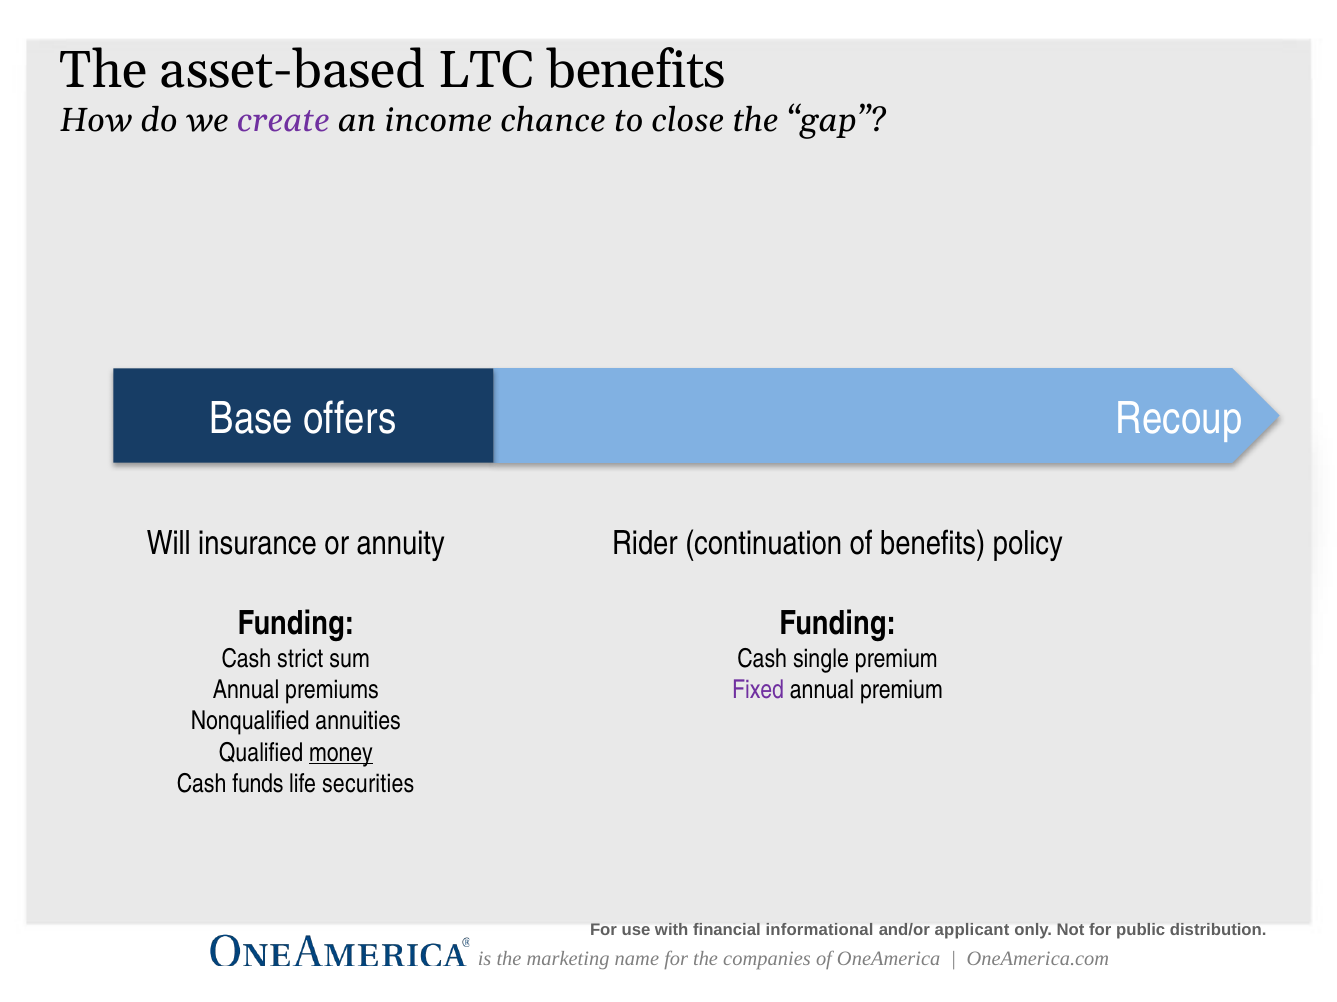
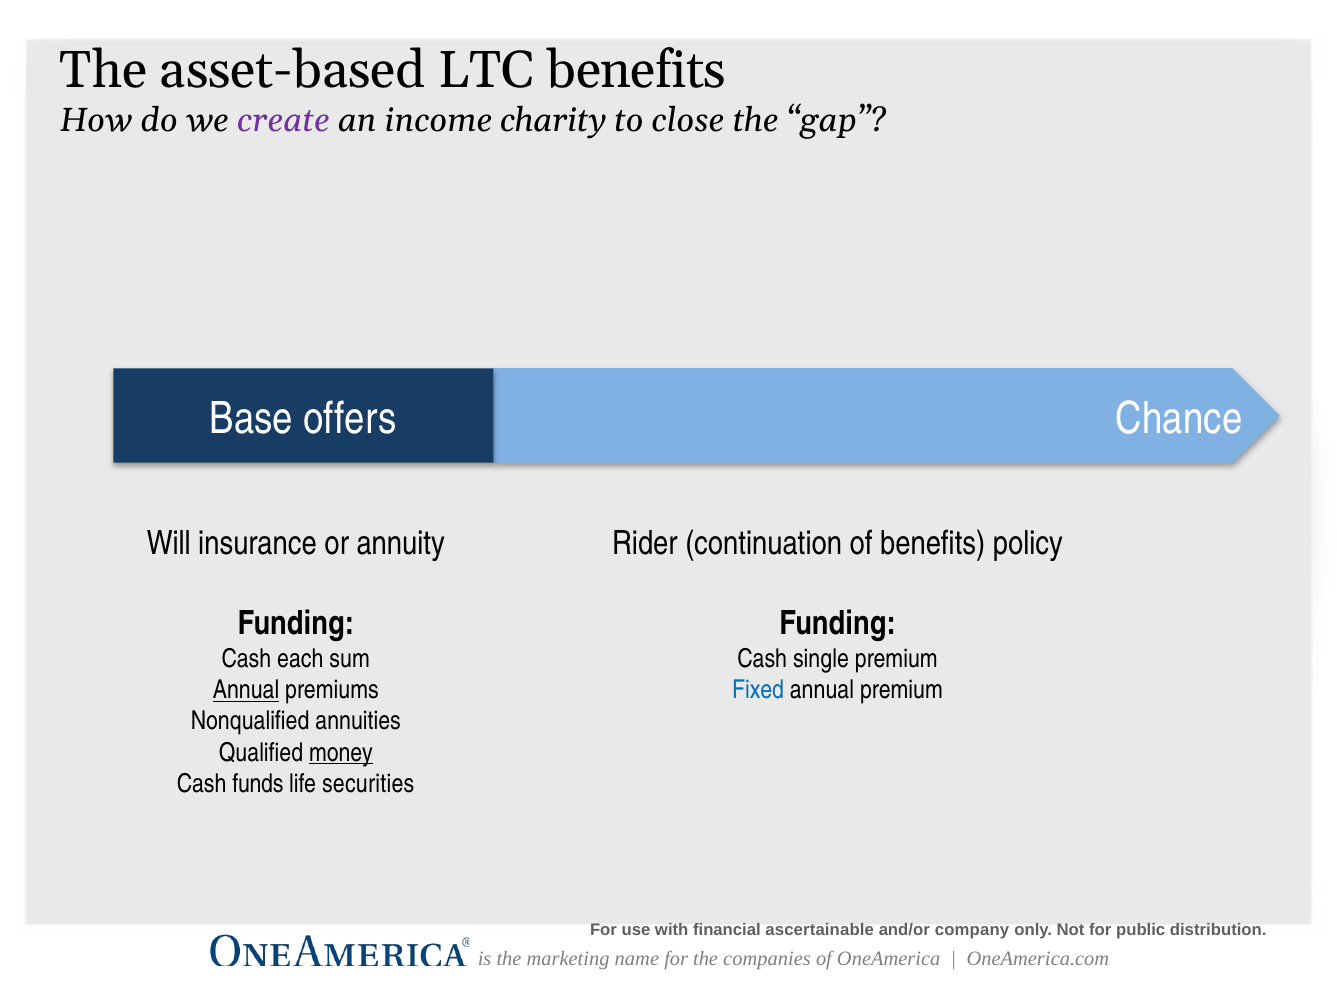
chance: chance -> charity (554, 121)
Recoup: Recoup -> Chance (1179, 419)
strict: strict -> each (300, 659)
Annual underline: none -> present (246, 691)
Fixed colour: purple -> blue (758, 691)
informational: informational -> ascertainable (820, 930)
applicant: applicant -> company (972, 930)
